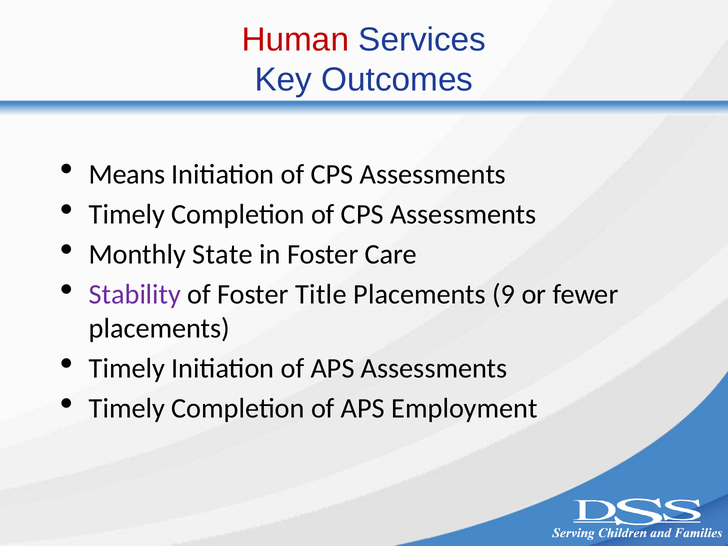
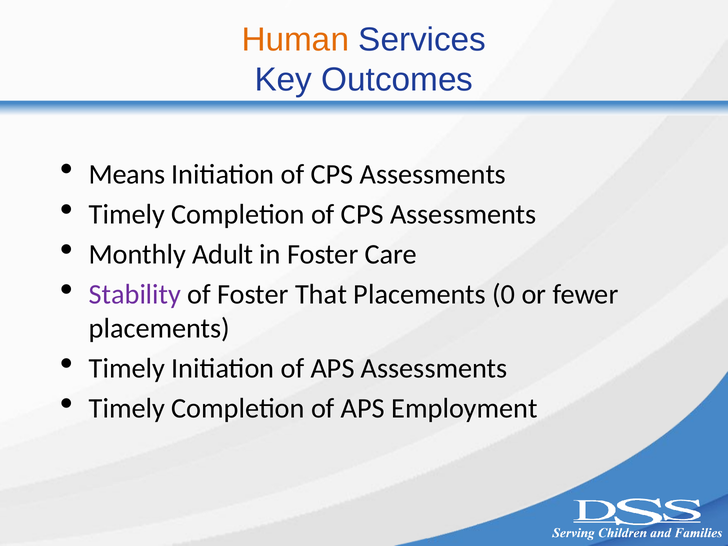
Human colour: red -> orange (295, 40)
State: State -> Adult (223, 254)
Title: Title -> That (321, 294)
9: 9 -> 0 (504, 294)
